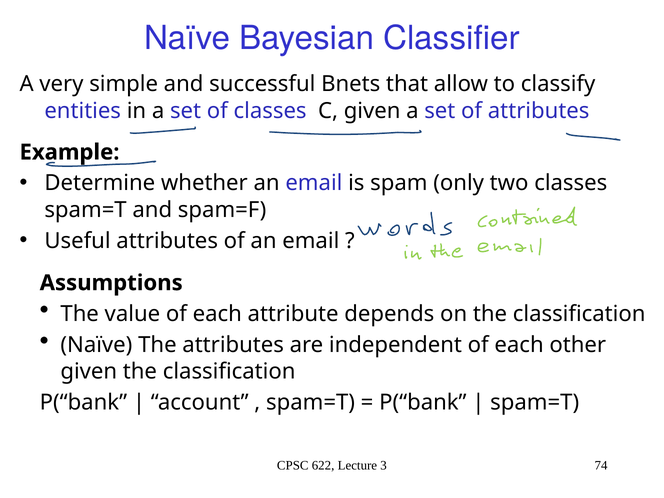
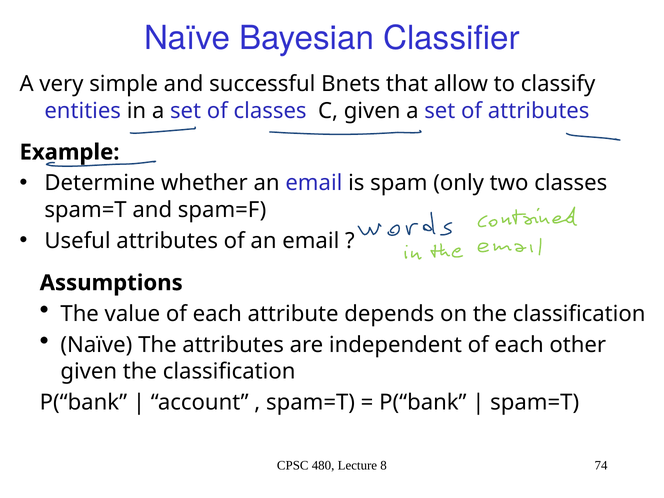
622: 622 -> 480 (323, 466)
3: 3 -> 8 (384, 466)
